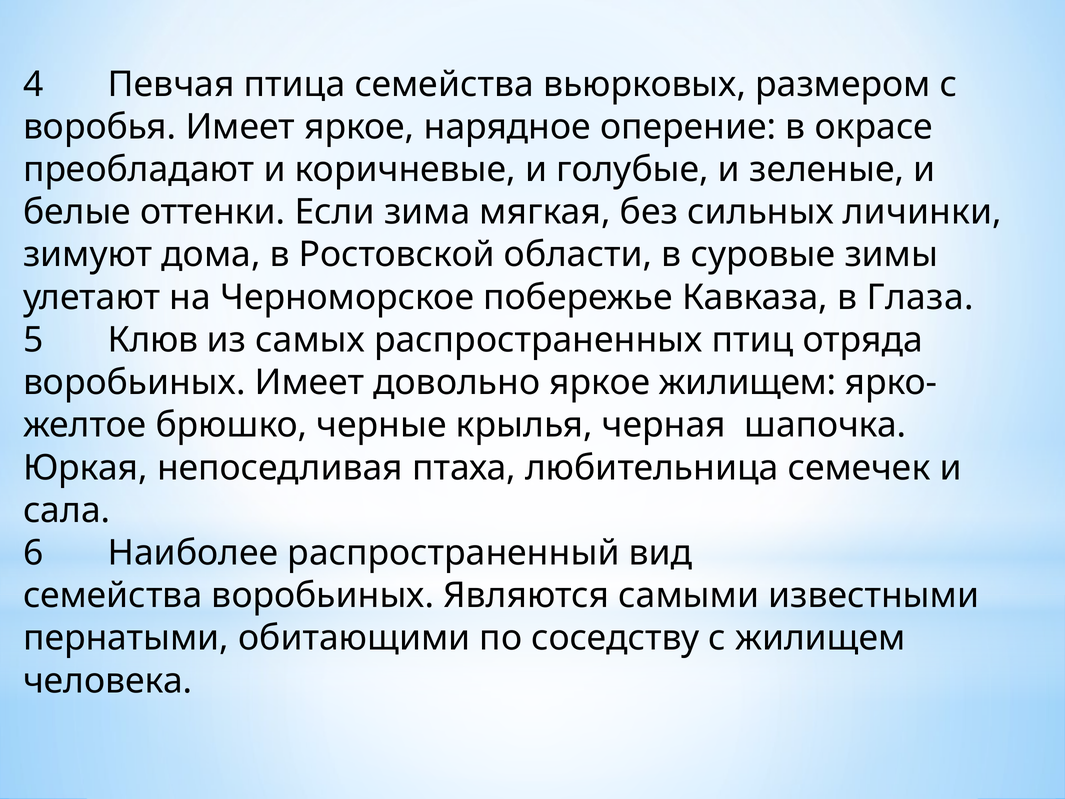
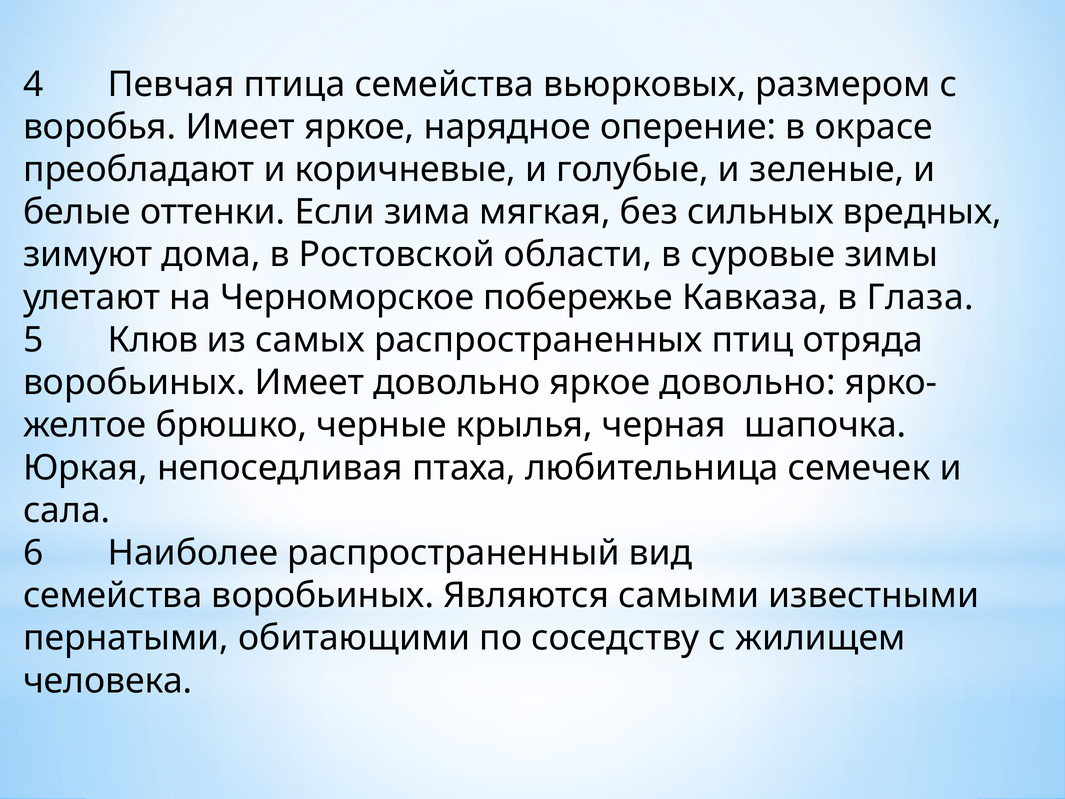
личинки: личинки -> вредных (922, 212)
яркое жилищем: жилищем -> довольно (747, 382)
